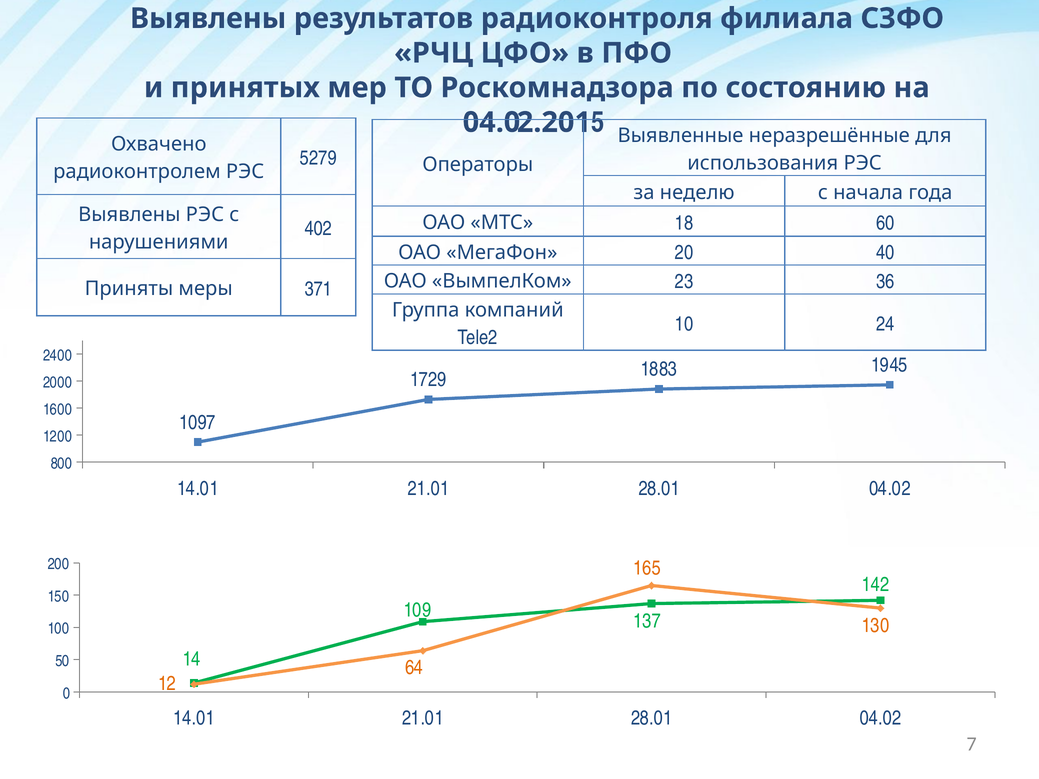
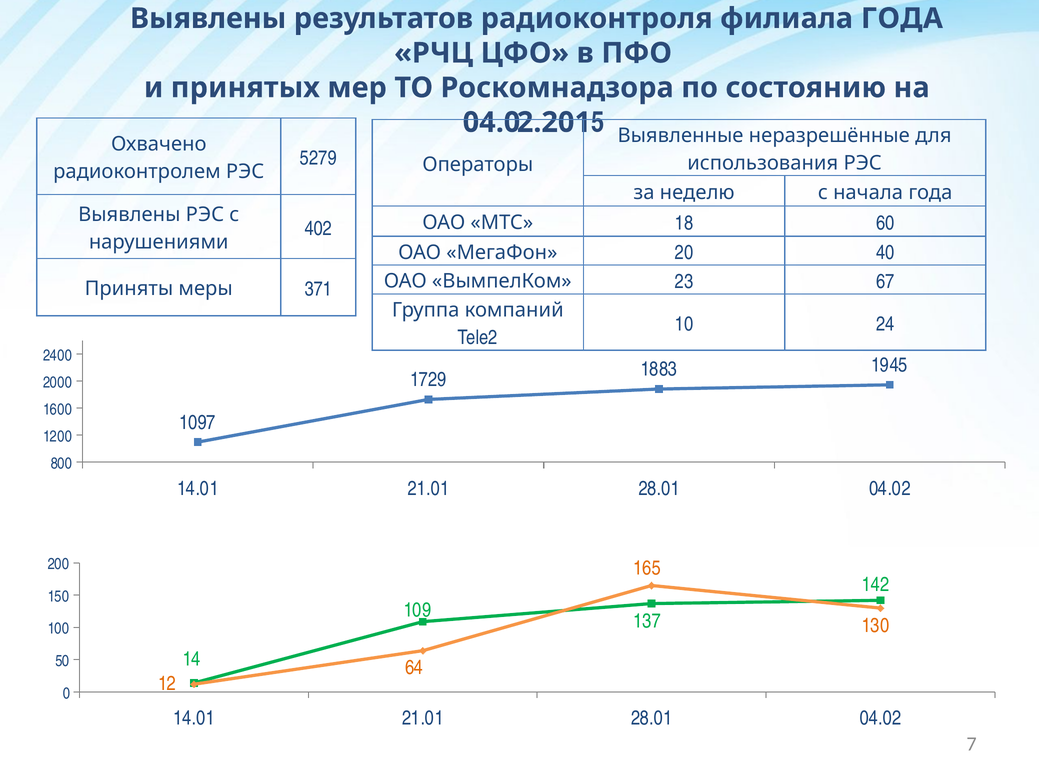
филиала СЗФО: СЗФО -> ГОДА (902, 18)
36: 36 -> 67 (885, 282)
